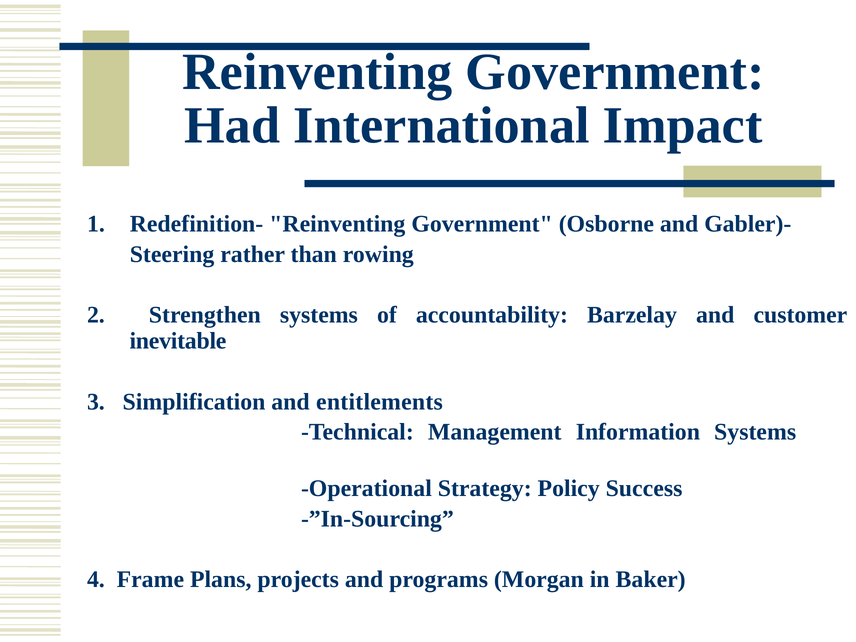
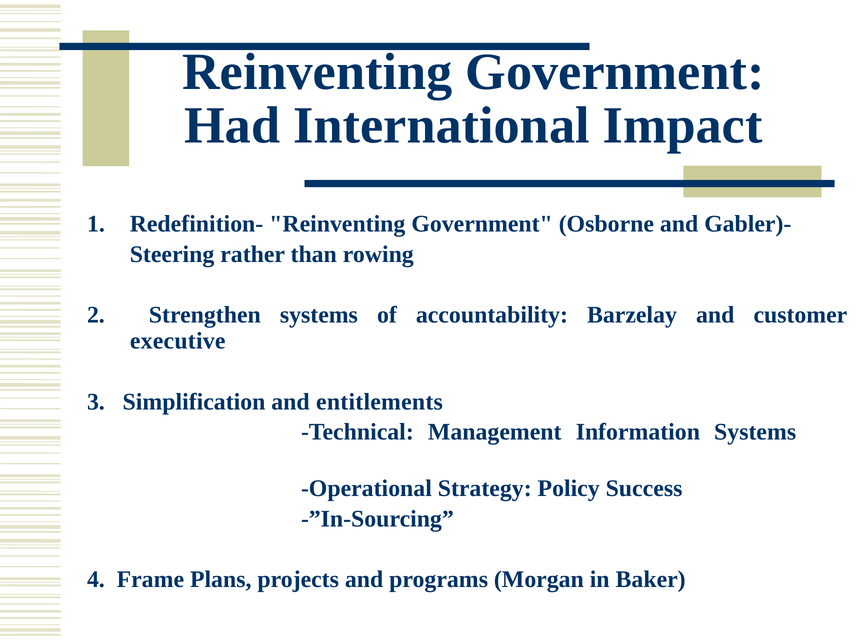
inevitable: inevitable -> executive (178, 341)
